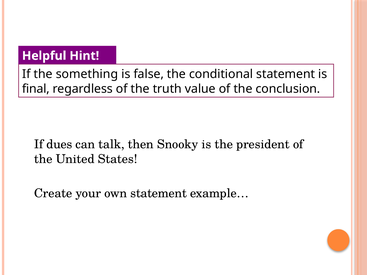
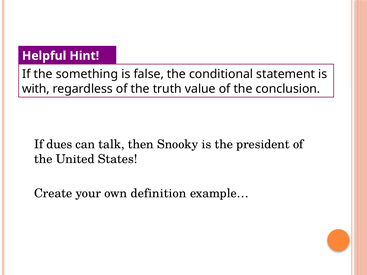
final: final -> with (36, 89)
own statement: statement -> definition (159, 193)
